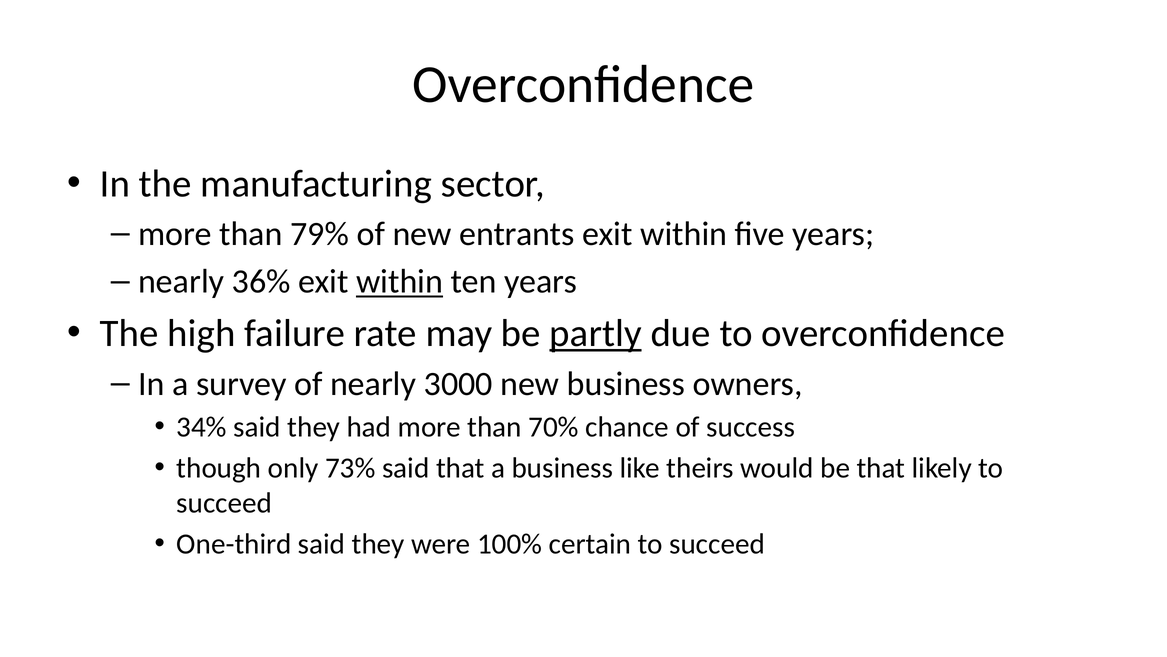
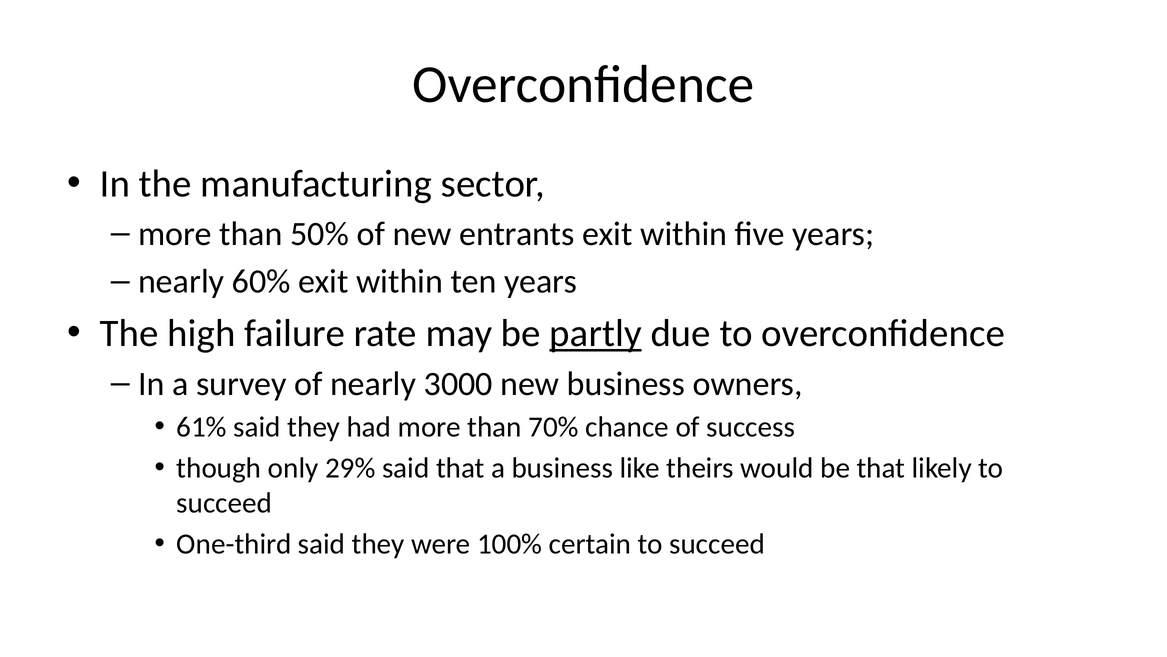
79%: 79% -> 50% (320, 234)
36%: 36% -> 60% (261, 281)
within underline: present -> none (400, 281)
34%: 34% -> 61% (202, 427)
73%: 73% -> 29% (350, 468)
